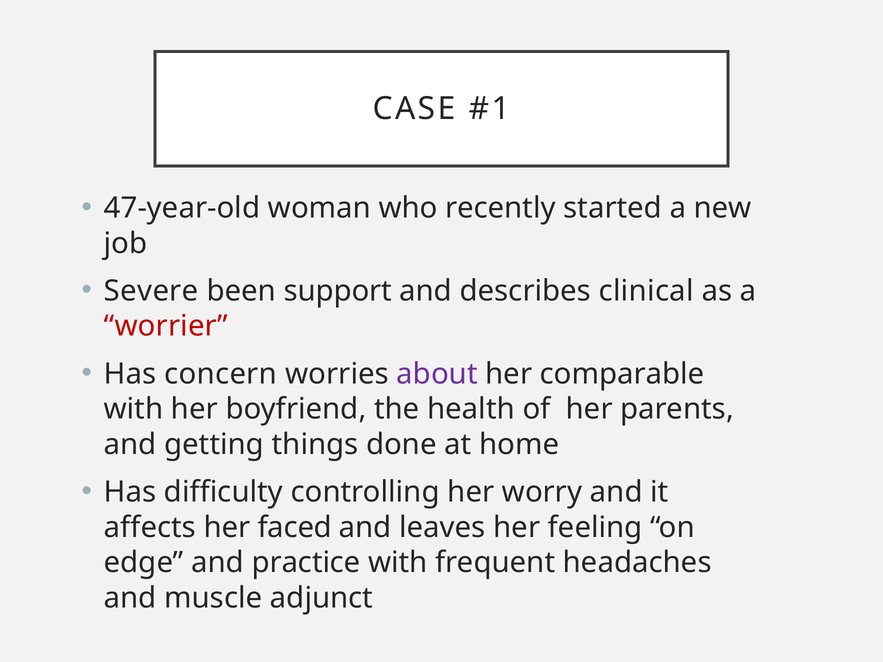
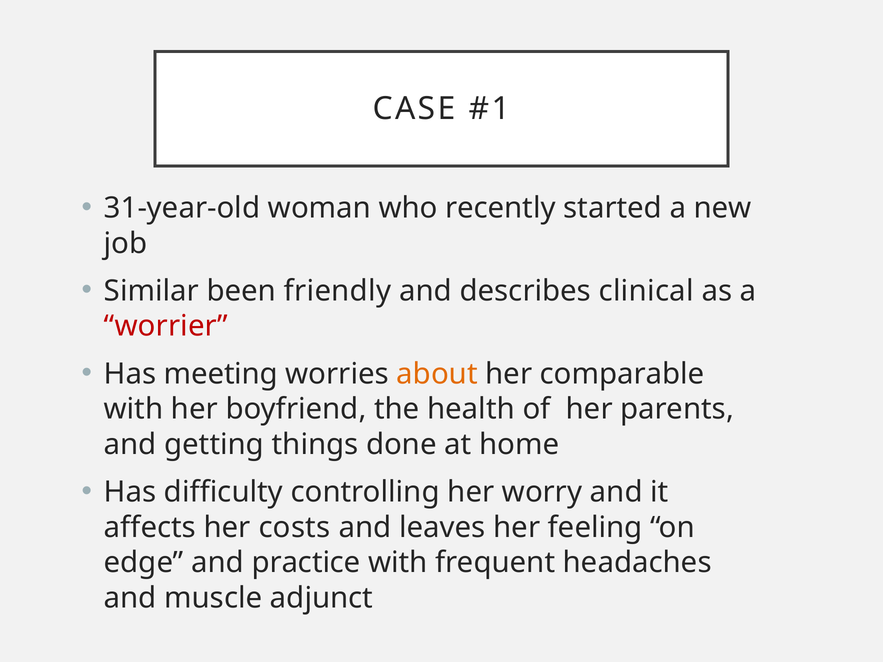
47-year-old: 47-year-old -> 31-year-old (182, 208)
Severe: Severe -> Similar (151, 291)
support: support -> friendly (337, 291)
concern: concern -> meeting (221, 374)
about colour: purple -> orange (437, 374)
faced: faced -> costs (294, 527)
